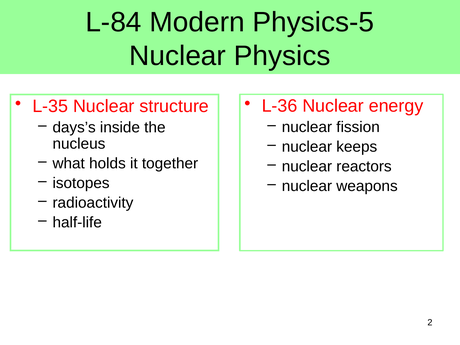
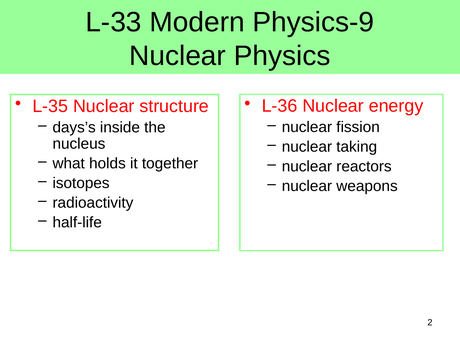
L-84: L-84 -> L-33 (113, 22)
Physics-5: Physics-5 -> Physics-9 (313, 22)
keeps: keeps -> taking (357, 147)
